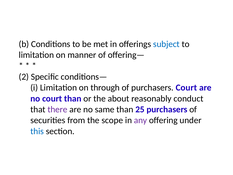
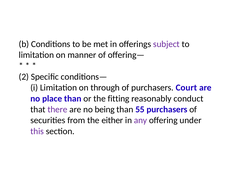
subject colour: blue -> purple (166, 44)
no court: court -> place (52, 98)
about: about -> fitting (119, 98)
same: same -> being (105, 109)
25: 25 -> 55 (140, 109)
scope: scope -> either (112, 120)
this colour: blue -> purple (37, 131)
